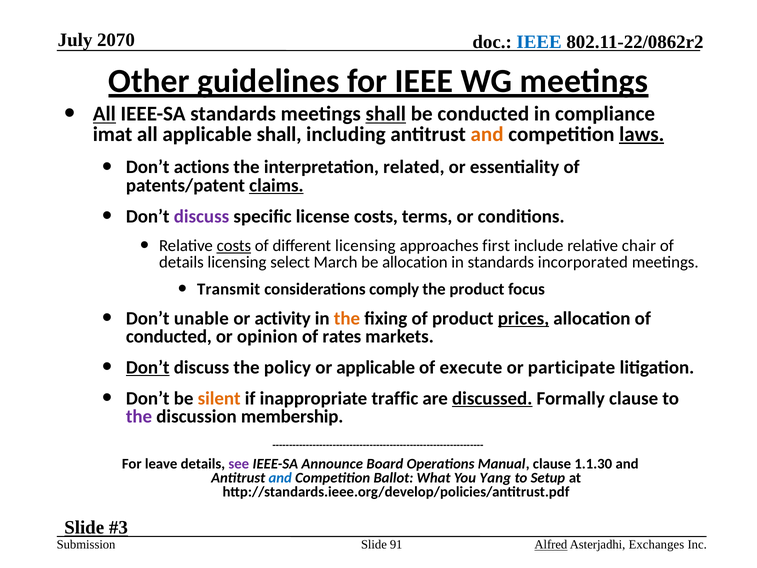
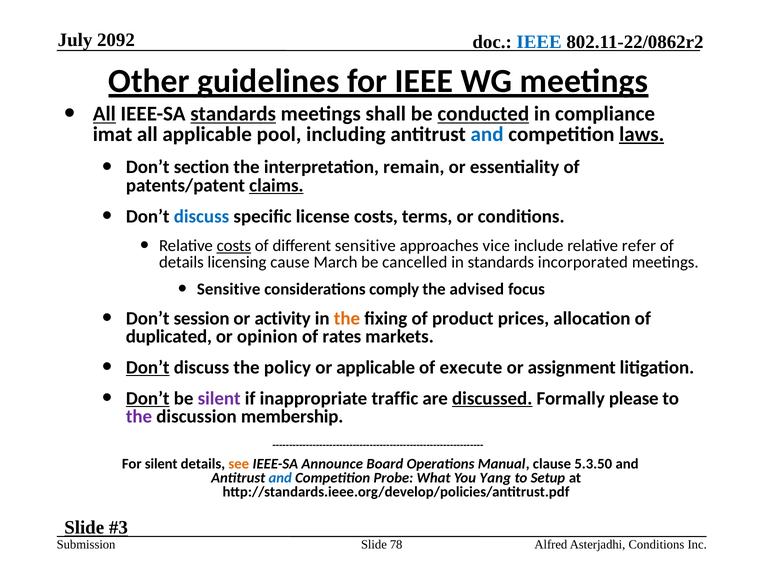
2070: 2070 -> 2092 (116, 40)
standards underline: none -> present (233, 114)
shall underline: present -> none (386, 114)
conducted underline: none -> present (483, 114)
applicable shall: shall -> pool (279, 134)
and colour: orange -> blue (487, 134)
actions: actions -> section (202, 167)
related: related -> remain (414, 167)
discuss colour: purple -> blue (202, 216)
different licensing: licensing -> sensitive (365, 246)
first: first -> vice (496, 246)
chair: chair -> refer (639, 246)
select: select -> cause (290, 262)
be allocation: allocation -> cancelled (415, 262)
Transmit: Transmit -> Sensitive (229, 289)
the product: product -> advised (477, 289)
unable: unable -> session (202, 318)
prices underline: present -> none (523, 318)
conducted: conducted -> duplicated (169, 336)
participate: participate -> assignment (572, 367)
Don’t underline: none -> present (148, 398)
silent colour: orange -> purple (219, 398)
Formally clause: clause -> please (634, 398)
For leave: leave -> silent (161, 464)
see colour: purple -> orange (239, 464)
1.1.30: 1.1.30 -> 5.3.50 (593, 464)
Ballot: Ballot -> Probe (393, 478)
91: 91 -> 78 (396, 545)
Alfred underline: present -> none (551, 545)
Asterjadhi Exchanges: Exchanges -> Conditions (656, 545)
